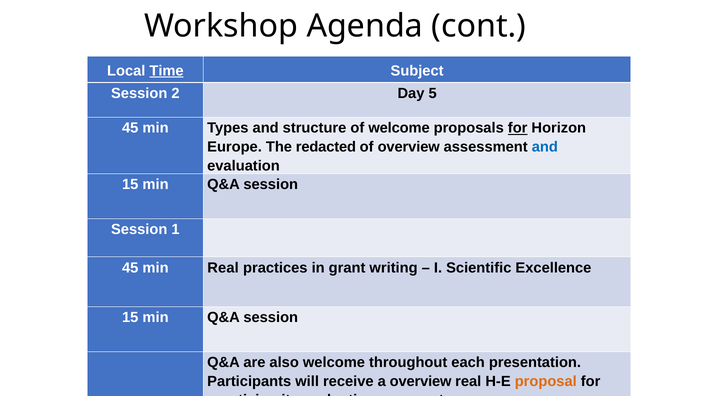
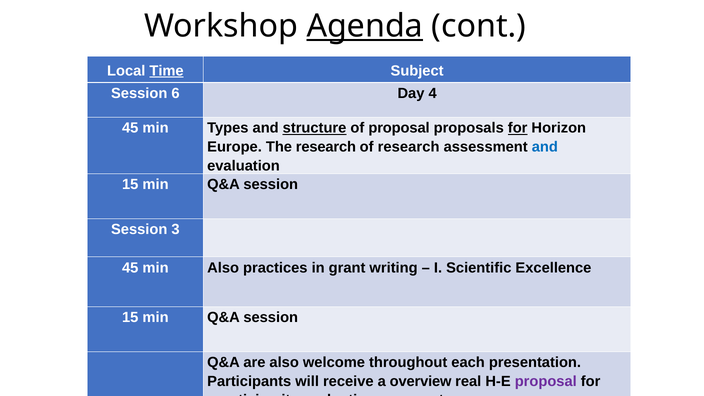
Agenda underline: none -> present (365, 26)
2: 2 -> 6 (175, 93)
5: 5 -> 4 (433, 93)
structure underline: none -> present (315, 128)
of welcome: welcome -> proposal (399, 128)
The redacted: redacted -> research (326, 147)
of overview: overview -> research (409, 147)
1: 1 -> 3 (175, 230)
min Real: Real -> Also (223, 268)
proposal colour: orange -> purple (546, 381)
